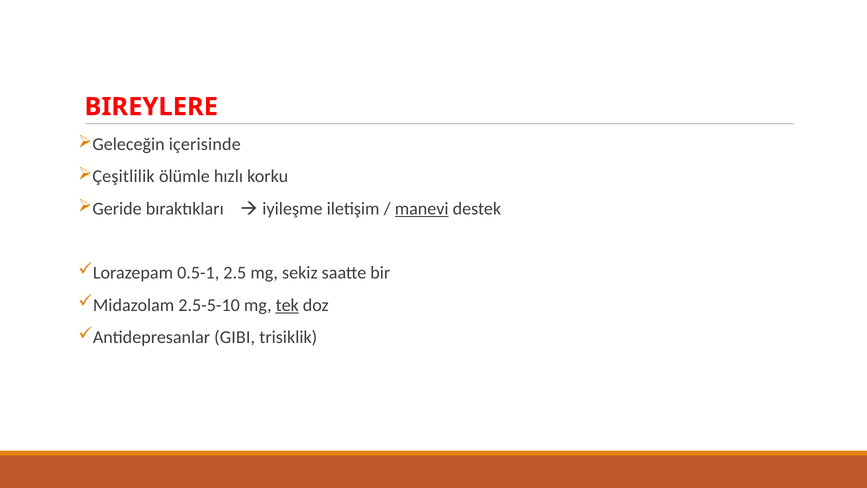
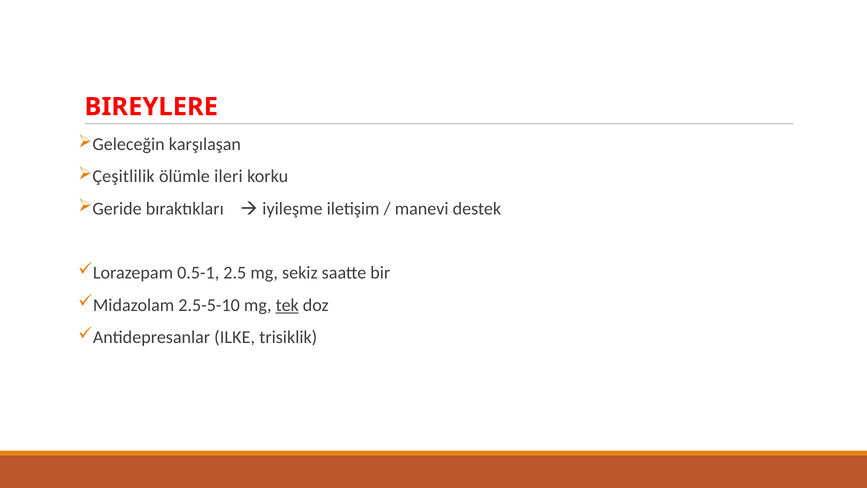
içerisinde: içerisinde -> karşılaşan (205, 144)
hızlı: hızlı -> ileri (228, 176)
manevi underline: present -> none (422, 208)
GIBI: GIBI -> ILKE (235, 337)
